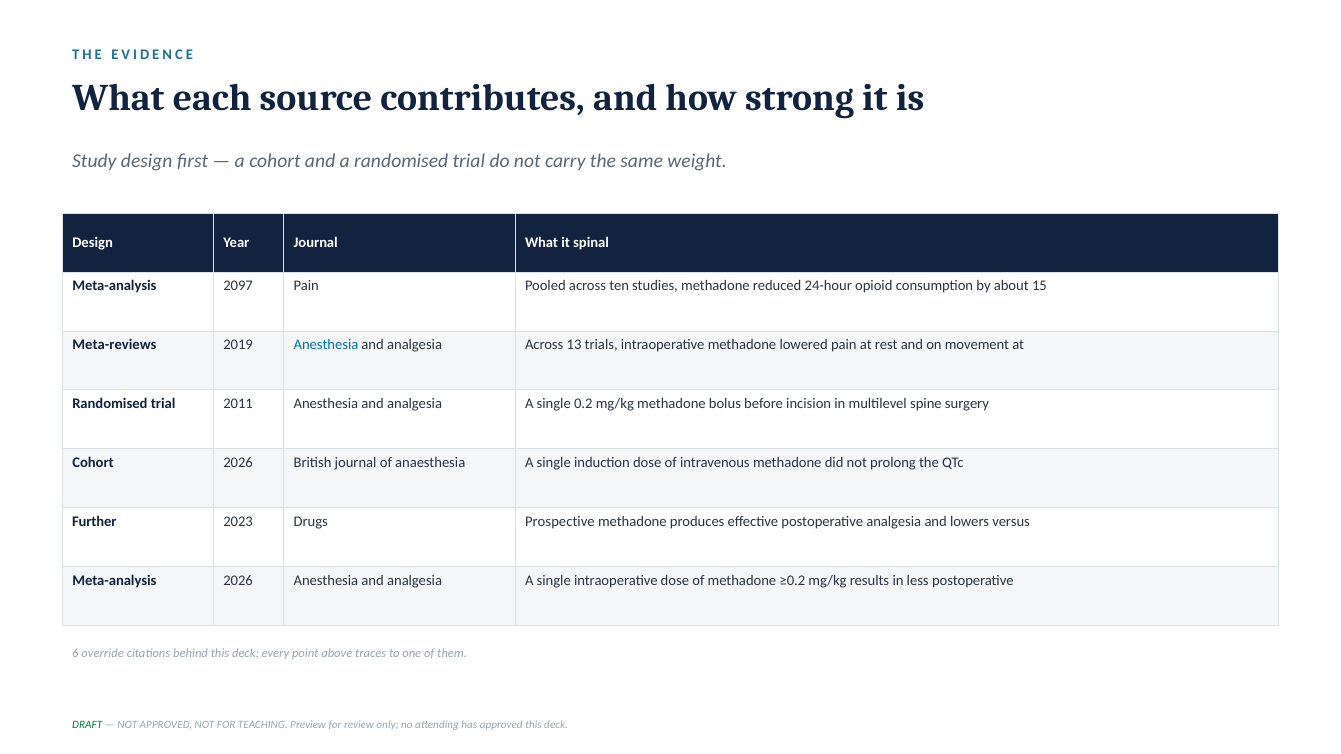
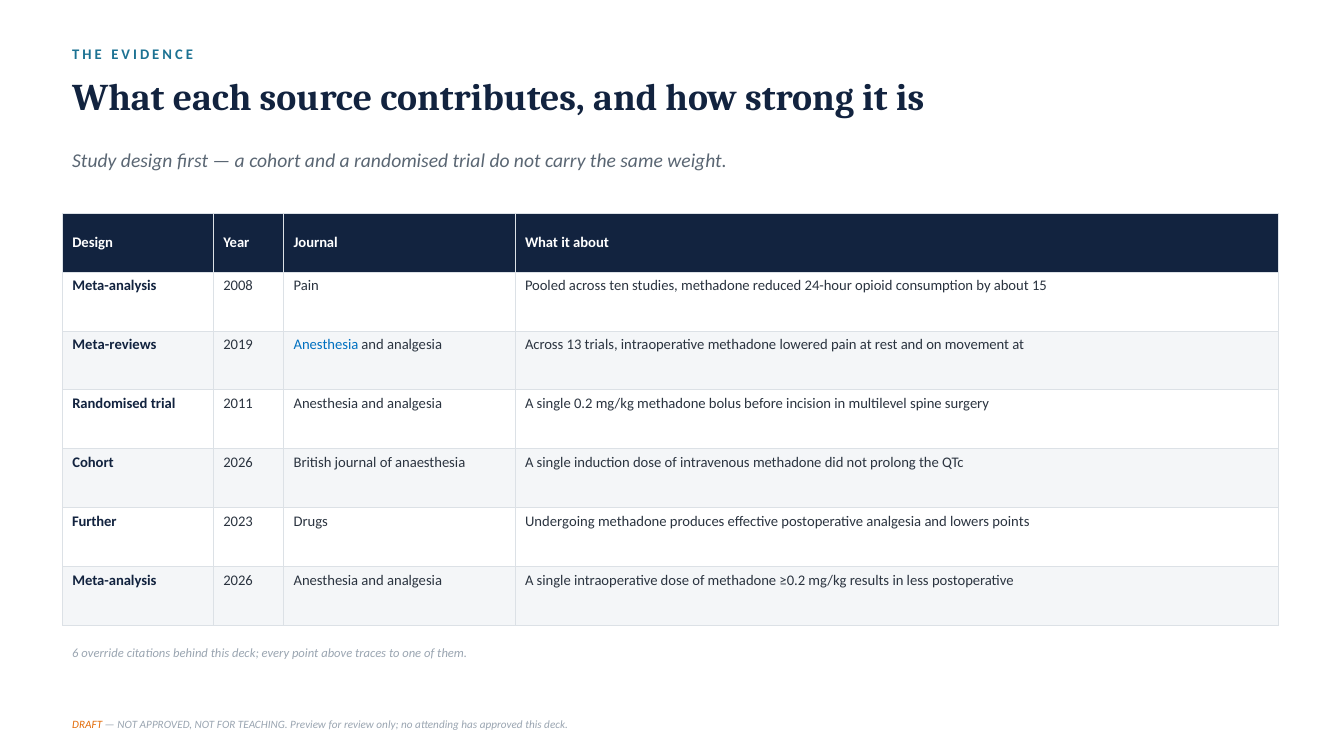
it spinal: spinal -> about (591, 243)
2097: 2097 -> 2008 (238, 286)
Prospective: Prospective -> Undergoing (560, 522)
versus: versus -> points (1011, 522)
DRAFT colour: green -> orange (87, 725)
